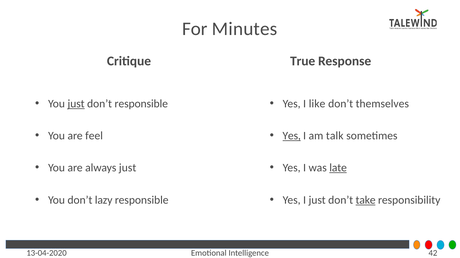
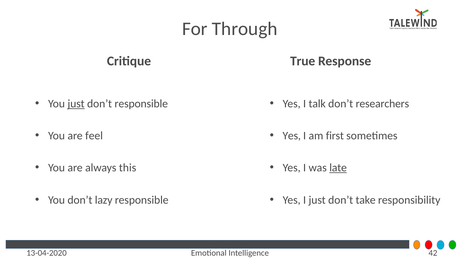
Minutes: Minutes -> Through (245, 29)
like: like -> talk (317, 104)
themselves: themselves -> researchers (382, 104)
Yes underline: present -> none (292, 136)
talk: talk -> first (335, 136)
always just: just -> this (128, 168)
take underline: present -> none (366, 201)
